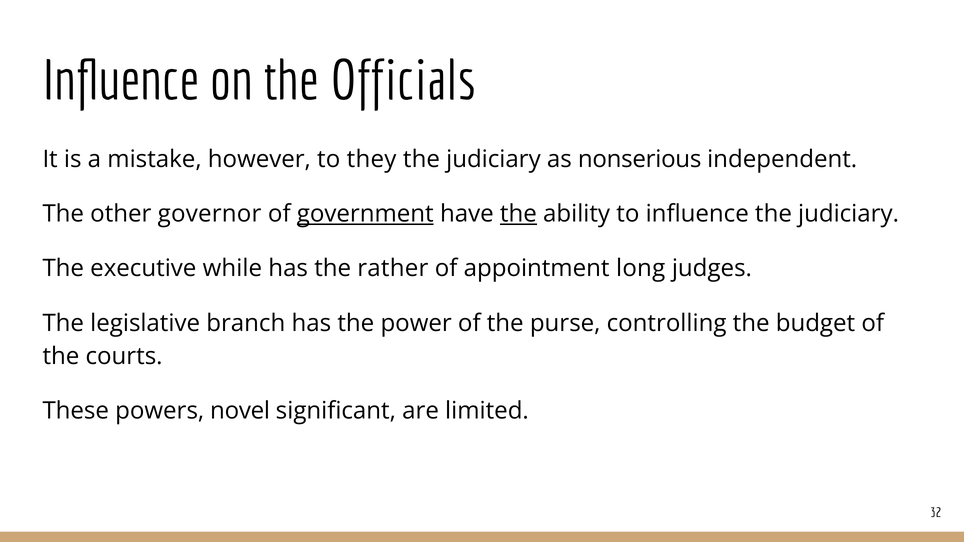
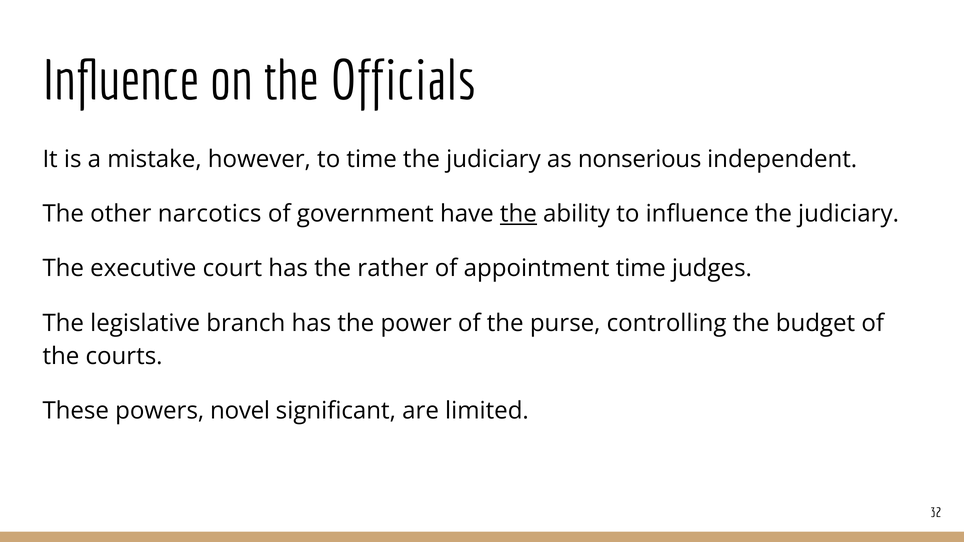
to they: they -> time (372, 159)
governor: governor -> narcotics (210, 214)
government underline: present -> none (365, 214)
while: while -> court (232, 269)
appointment long: long -> time (641, 269)
